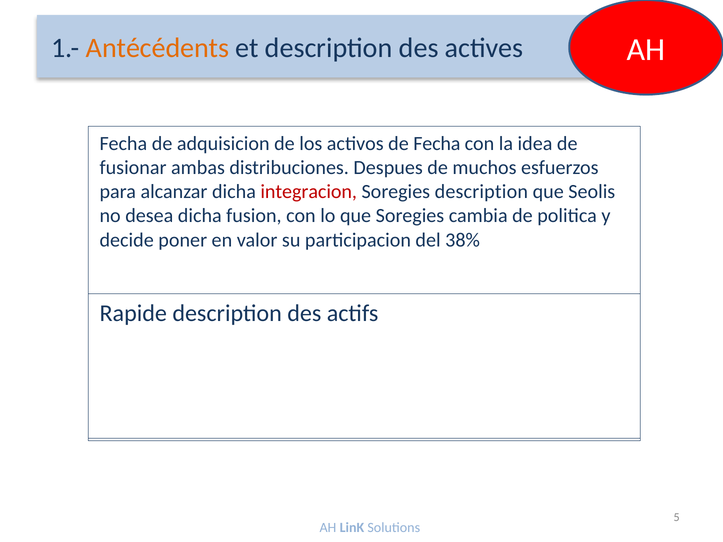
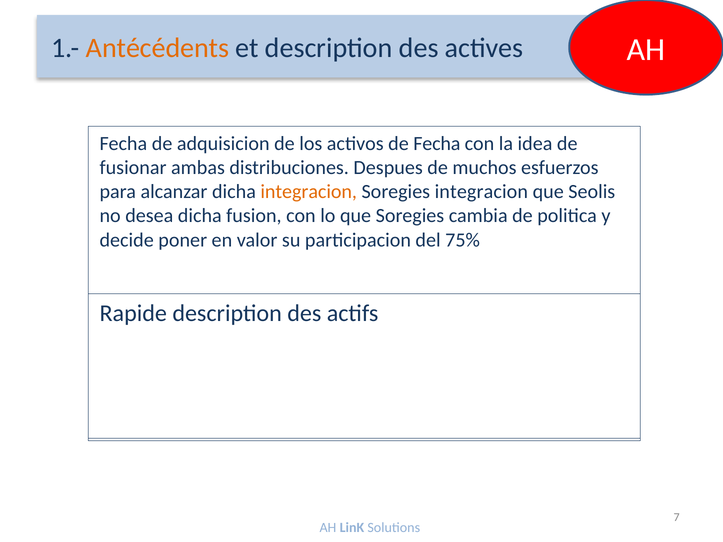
integracion colour: red -> orange (309, 192)
Soregies description: description -> integracion (481, 192)
38%: 38% -> 75% (463, 240)
5: 5 -> 7 (677, 518)
